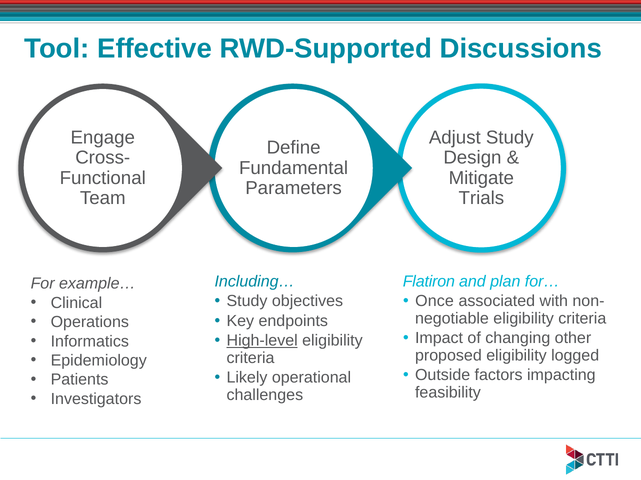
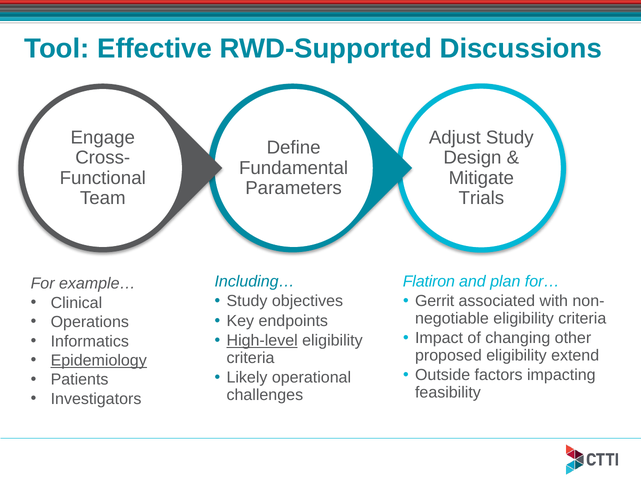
Once: Once -> Gerrit (435, 302)
logged: logged -> extend (575, 356)
Epidemiology underline: none -> present (99, 361)
